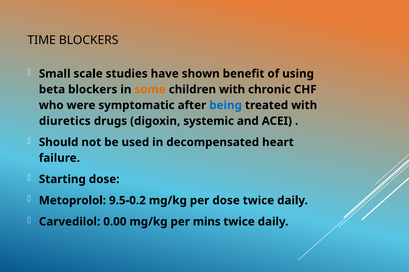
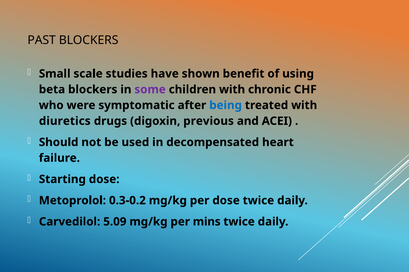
TIME: TIME -> PAST (42, 40)
some colour: orange -> purple (150, 90)
systemic: systemic -> previous (209, 121)
9.5-0.2: 9.5-0.2 -> 0.3-0.2 (127, 201)
0.00: 0.00 -> 5.09 (115, 222)
